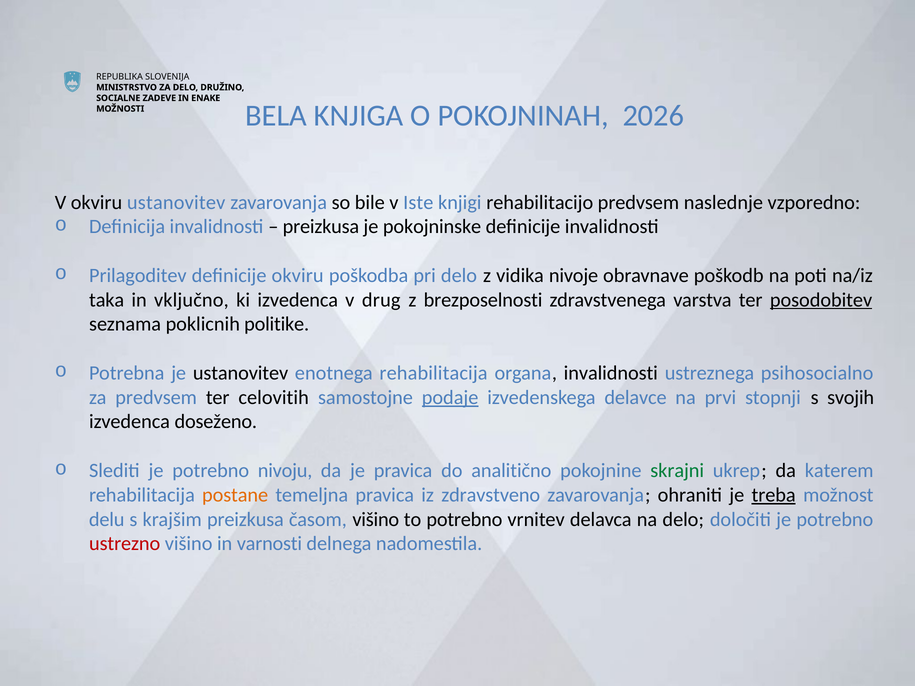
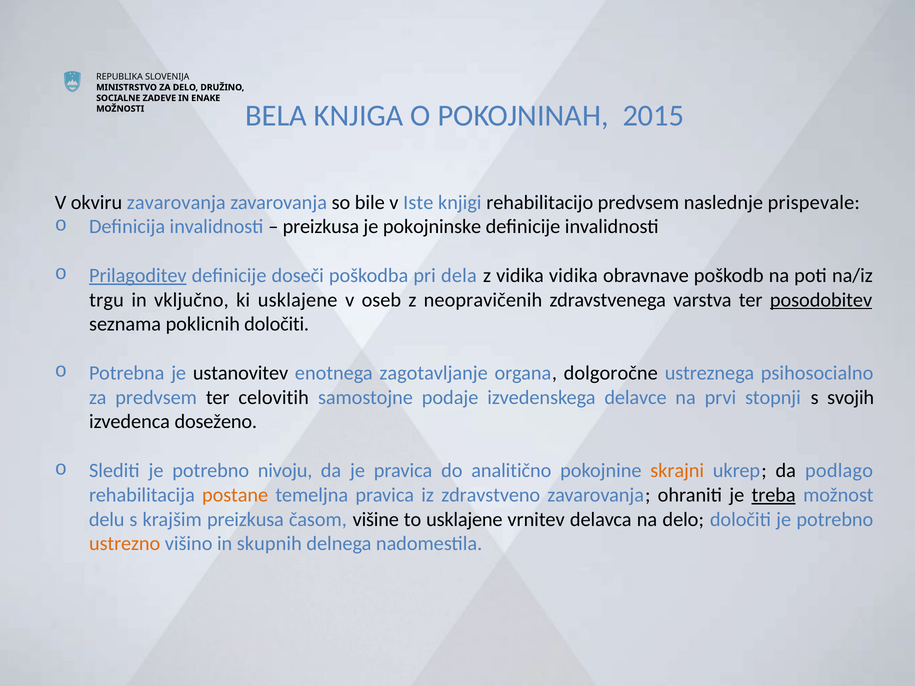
2026: 2026 -> 2015 (653, 116)
okviru ustanovitev: ustanovitev -> zavarovanja (176, 202)
vzporedno: vzporedno -> prispevale (814, 202)
Prilagoditev underline: none -> present (138, 276)
definicije okviru: okviru -> doseči (298, 276)
pri delo: delo -> dela (459, 276)
vidika nivoje: nivoje -> vidika (573, 276)
taka: taka -> trgu (106, 300)
ki izvedenca: izvedenca -> usklajene (298, 300)
drug: drug -> oseb (381, 300)
brezposelnosti: brezposelnosti -> neopravičenih (483, 300)
poklicnih politike: politike -> določiti (277, 324)
enotnega rehabilitacija: rehabilitacija -> zagotavljanje (434, 373)
organa invalidnosti: invalidnosti -> dolgoročne (611, 373)
podaje underline: present -> none (450, 398)
skrajni colour: green -> orange (677, 471)
katerem: katerem -> podlago (839, 471)
časom višino: višino -> višine (376, 519)
to potrebno: potrebno -> usklajene (464, 519)
ustrezno colour: red -> orange (125, 544)
varnosti: varnosti -> skupnih (269, 544)
